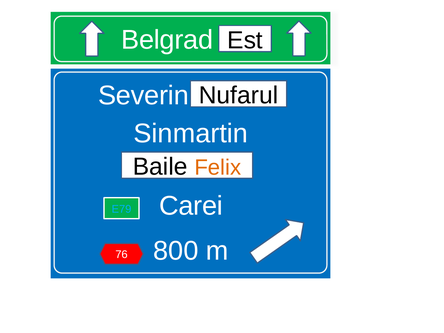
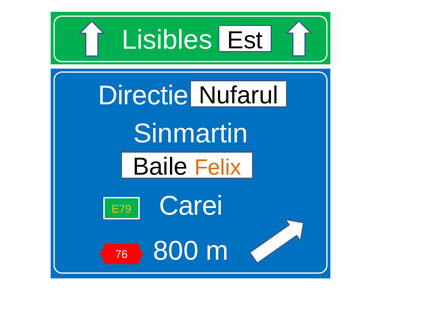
Belgrad: Belgrad -> Lisibles (167, 40)
Severin: Severin -> Directie (143, 96)
E79 colour: light blue -> yellow (122, 209)
